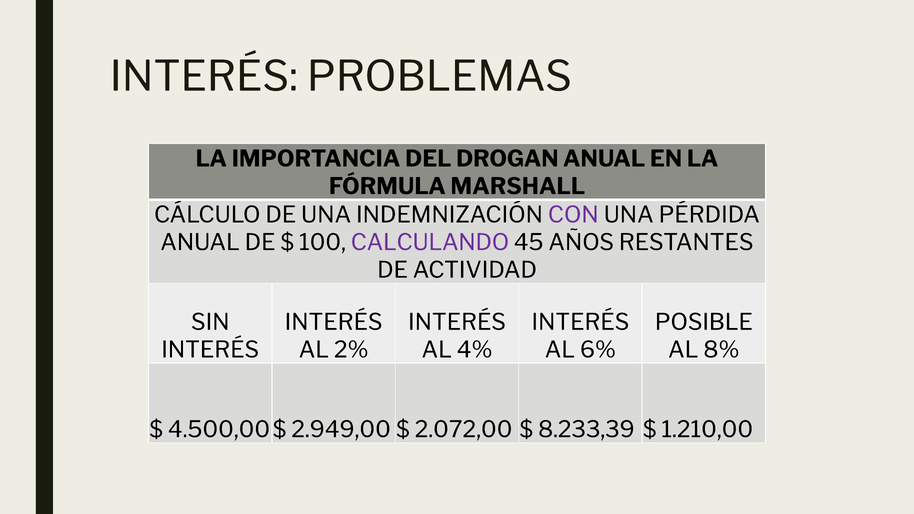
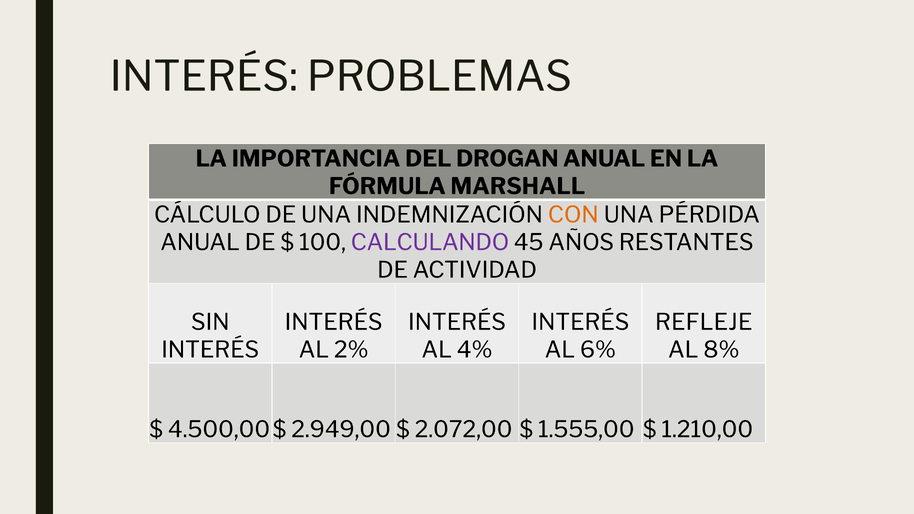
CON colour: purple -> orange (573, 215)
POSIBLE: POSIBLE -> REFLEJE (704, 322)
8.233,39: 8.233,39 -> 1.555,00 (586, 430)
